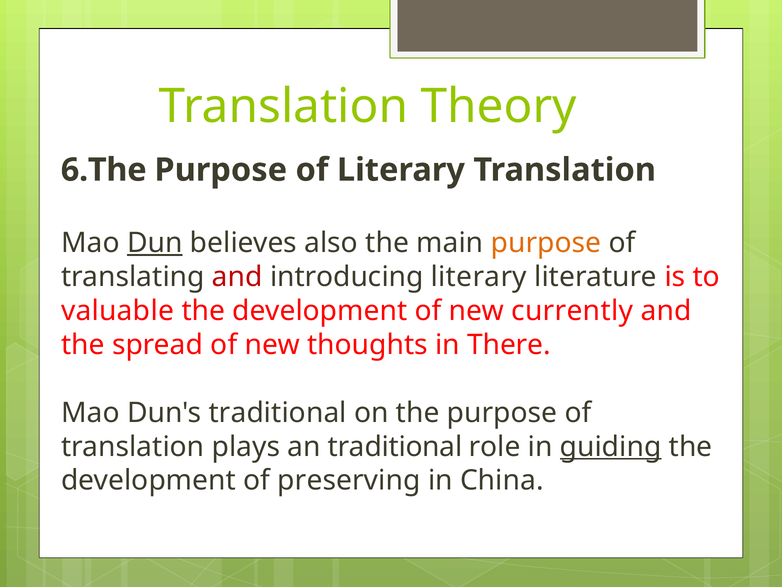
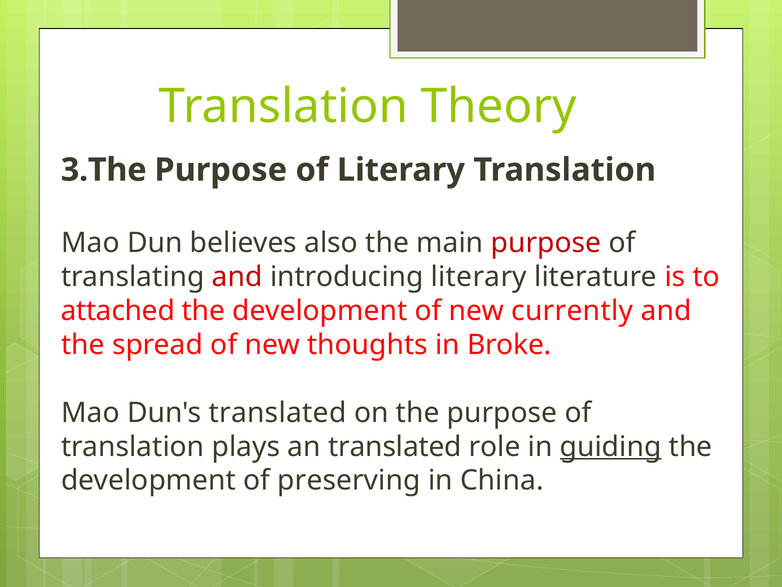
6.The: 6.The -> 3.The (104, 170)
Dun underline: present -> none (155, 243)
purpose colour: orange -> red (546, 243)
valuable: valuable -> attached (118, 310)
There: There -> Broke (509, 344)
Dun's traditional: traditional -> translated (278, 412)
an traditional: traditional -> translated (395, 446)
